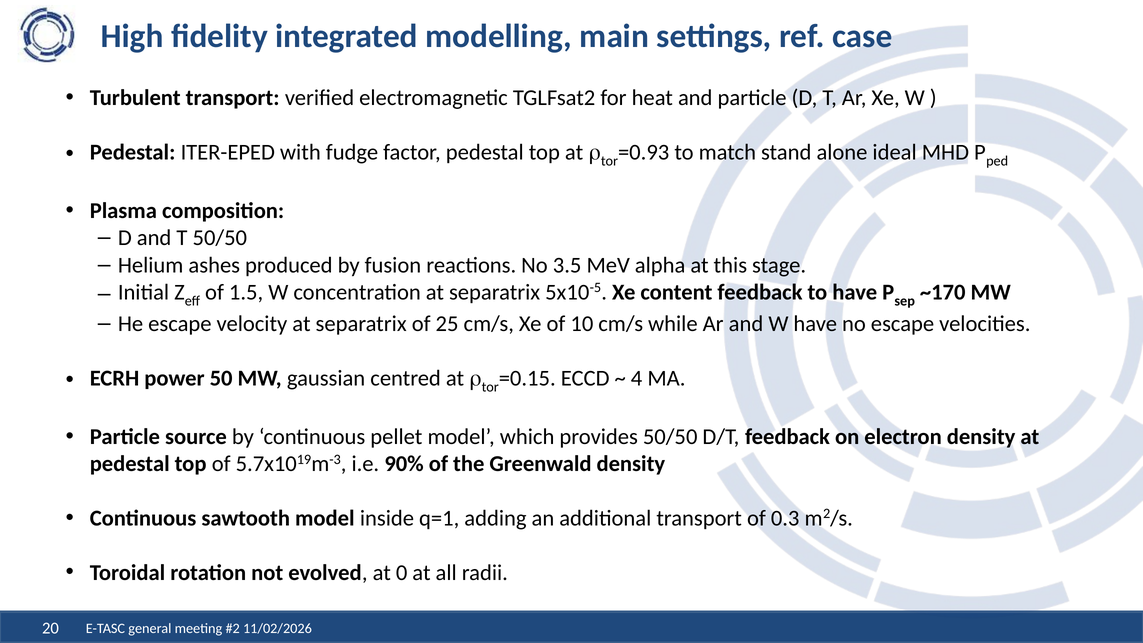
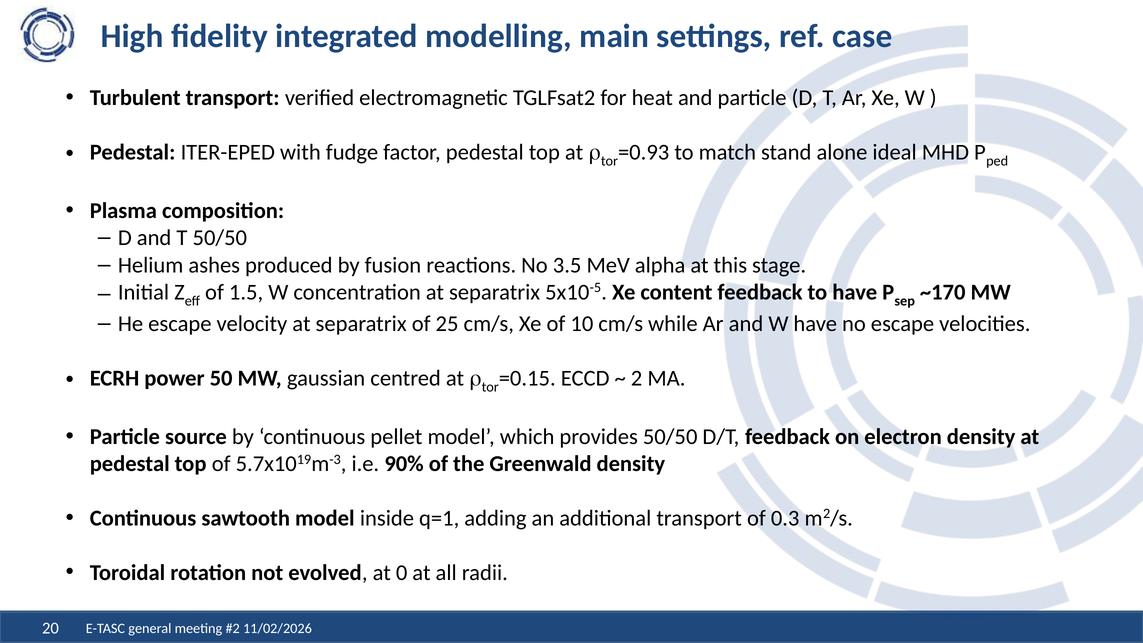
4: 4 -> 2 (637, 378)
